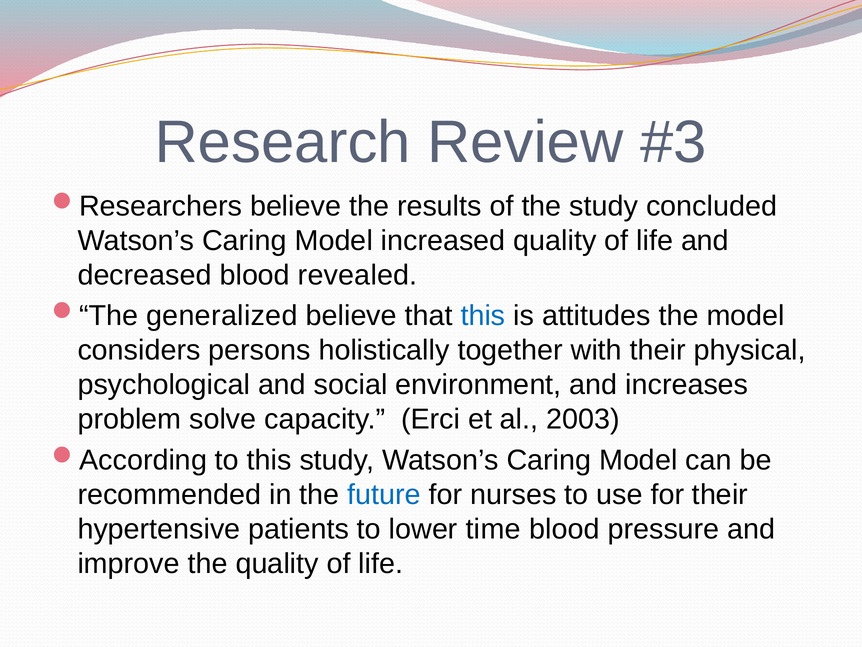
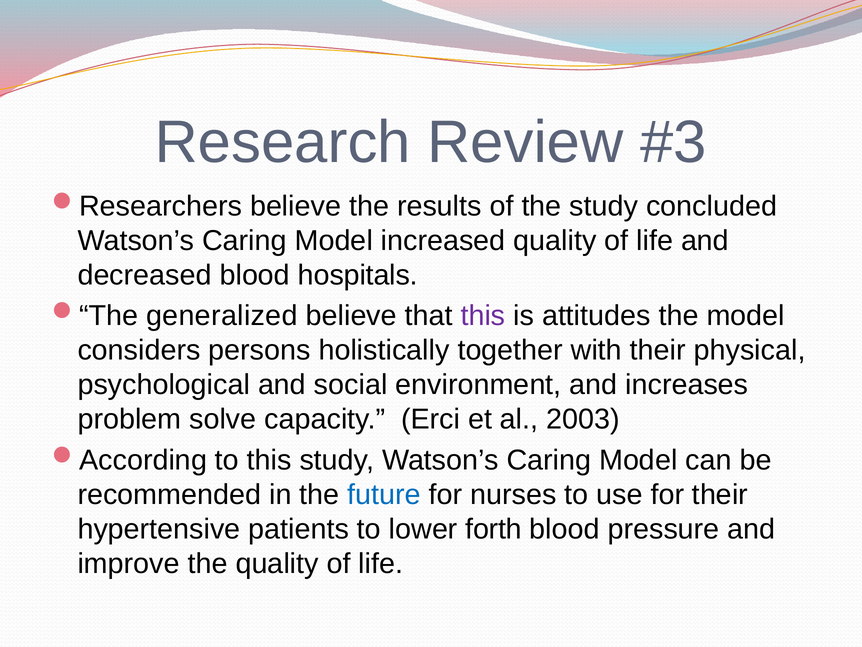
revealed: revealed -> hospitals (358, 275)
this colour: blue -> purple (483, 316)
time: time -> forth (494, 529)
